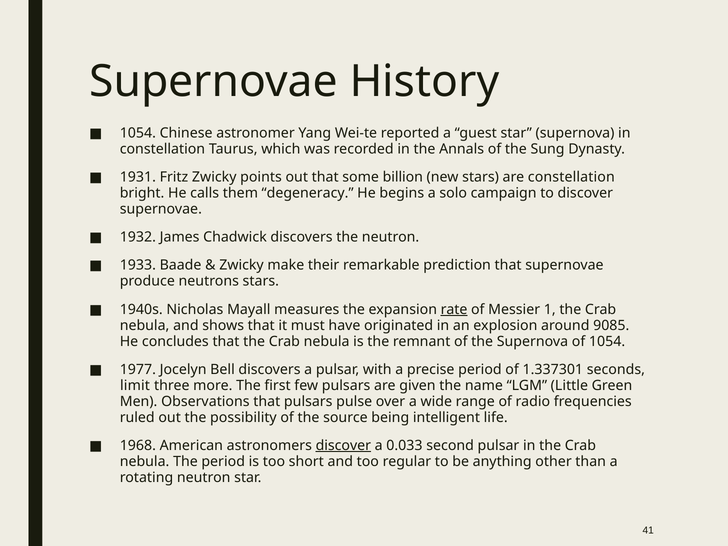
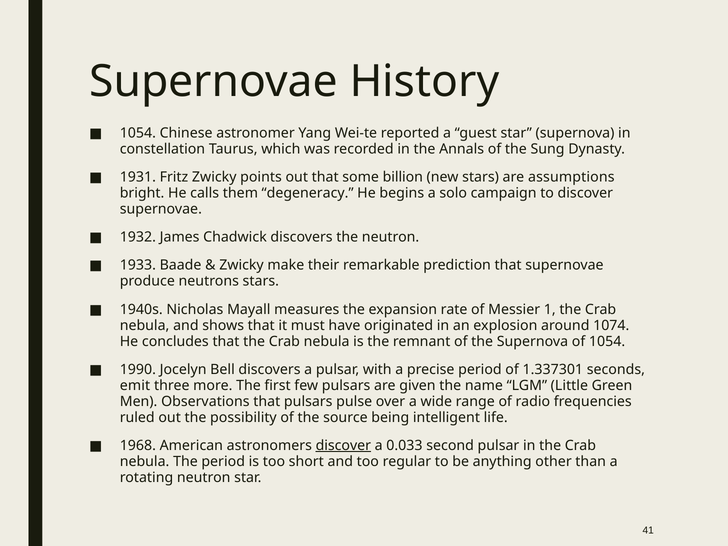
are constellation: constellation -> assumptions (571, 177)
rate underline: present -> none (454, 309)
9085: 9085 -> 1074 (611, 325)
1977: 1977 -> 1990 (138, 369)
limit: limit -> emit (135, 385)
